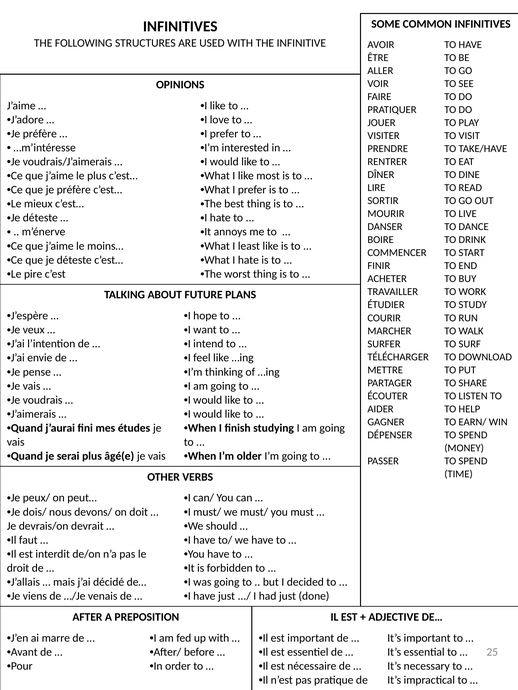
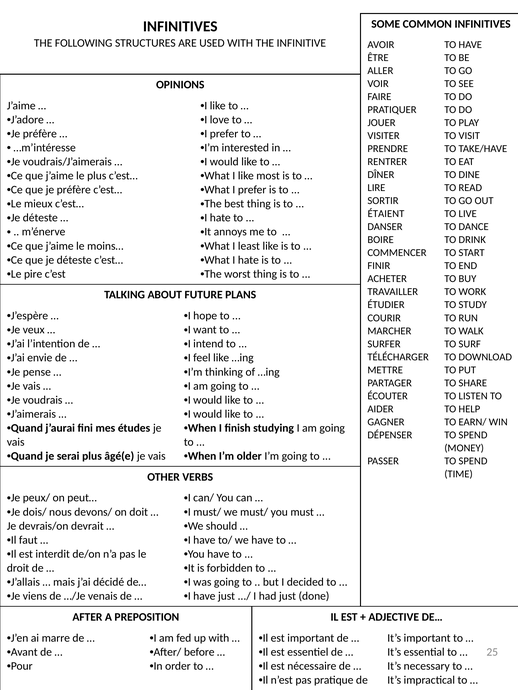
MOURIR: MOURIR -> ÉTAIENT (386, 214)
